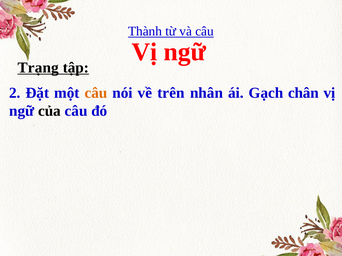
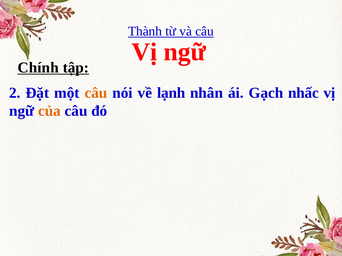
Trạng: Trạng -> Chính (38, 68)
trên: trên -> lạnh (171, 93)
chân: chân -> nhấc (304, 93)
của colour: black -> orange (49, 111)
